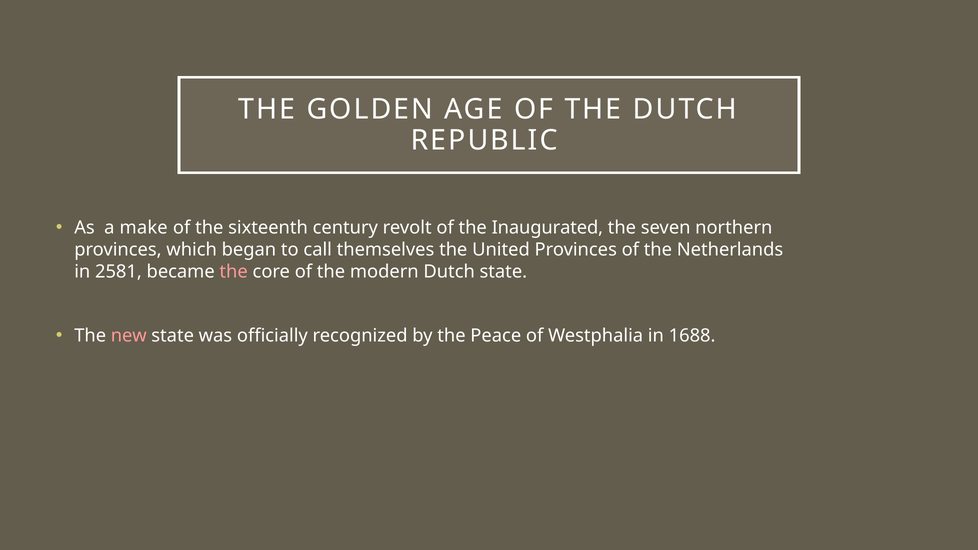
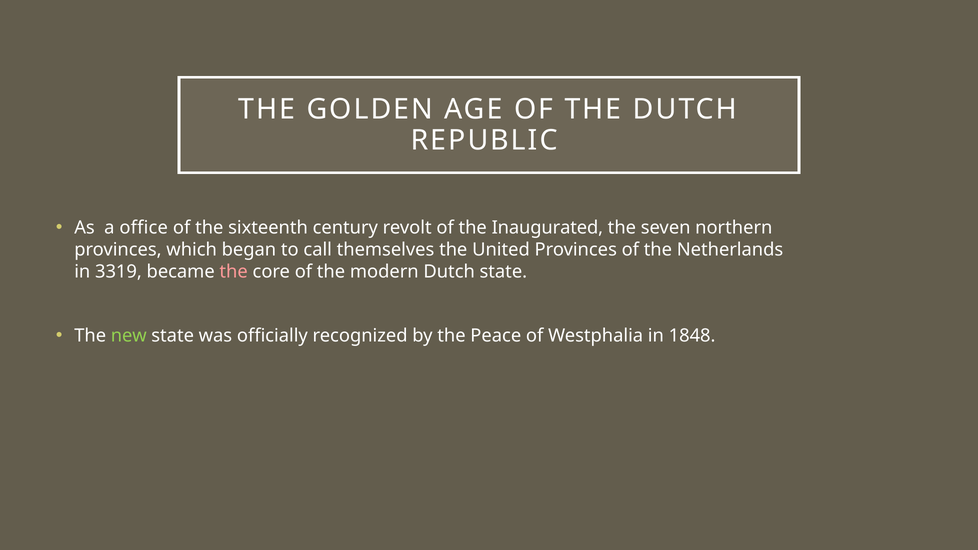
make: make -> office (144, 228)
2581: 2581 -> 3319 (118, 272)
new colour: pink -> light green (129, 336)
1688: 1688 -> 1848 (692, 336)
